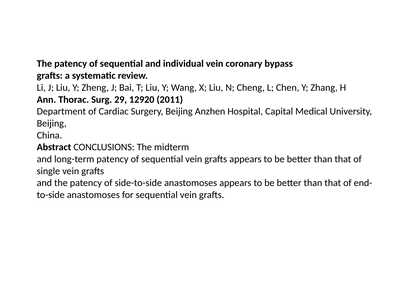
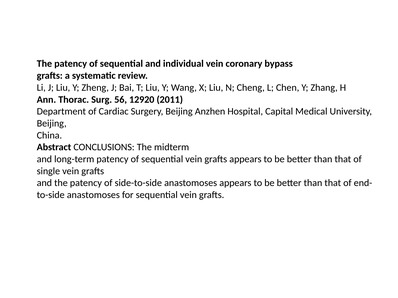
29: 29 -> 56 (121, 100)
